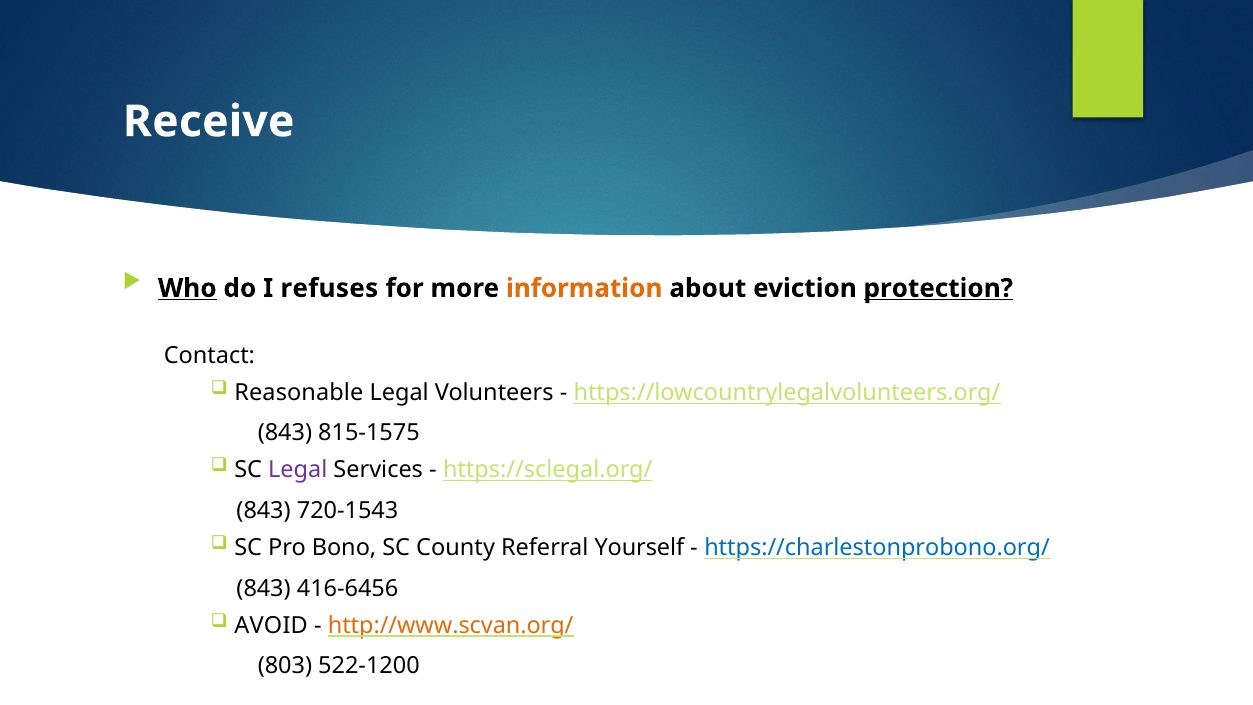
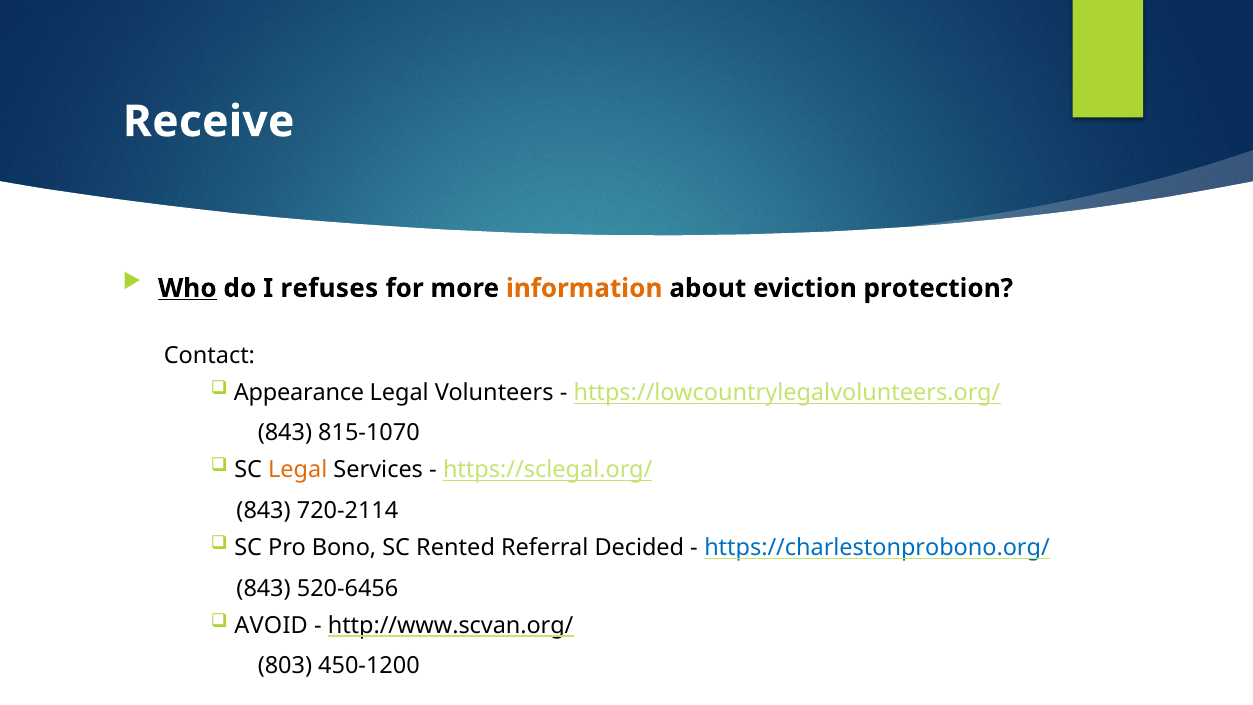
protection underline: present -> none (938, 288)
Reasonable: Reasonable -> Appearance (299, 392)
815-1575: 815-1575 -> 815-1070 (369, 433)
Legal colour: purple -> orange (298, 470)
720-1543: 720-1543 -> 720-2114 (348, 511)
County: County -> Rented (456, 548)
Yourself: Yourself -> Decided (639, 548)
416-6456: 416-6456 -> 520-6456 (348, 588)
http://www.scvan.org/ colour: orange -> black (451, 625)
522-1200: 522-1200 -> 450-1200 (369, 666)
